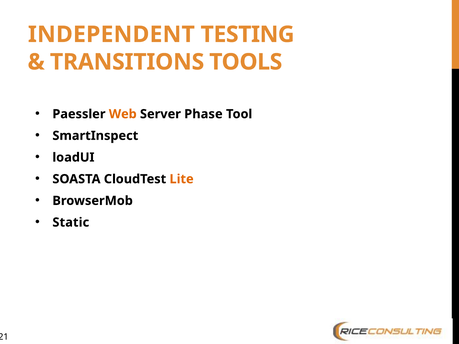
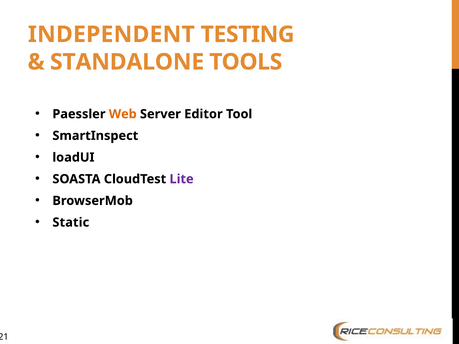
TRANSITIONS: TRANSITIONS -> STANDALONE (127, 62)
Phase: Phase -> Editor (203, 114)
Lite colour: orange -> purple (182, 179)
